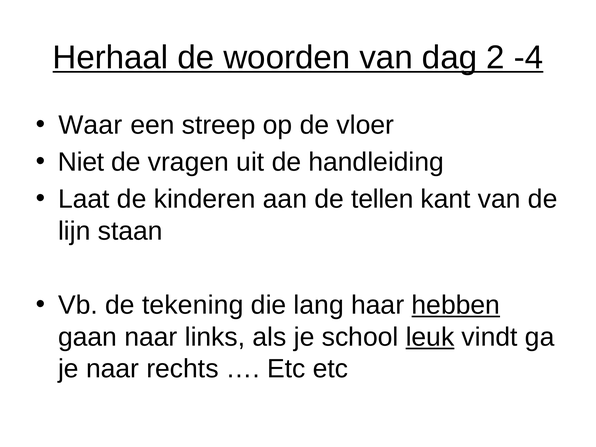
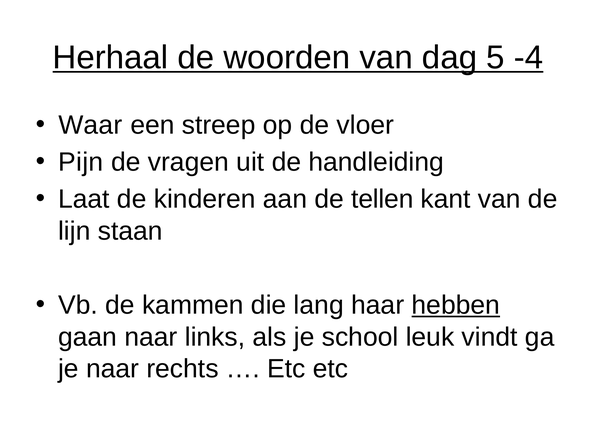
2: 2 -> 5 (495, 57)
Niet: Niet -> Pijn (81, 162)
tekening: tekening -> kammen (193, 305)
leuk underline: present -> none (430, 337)
